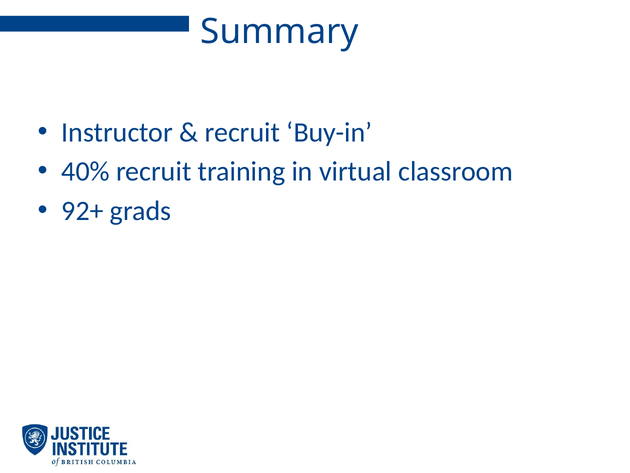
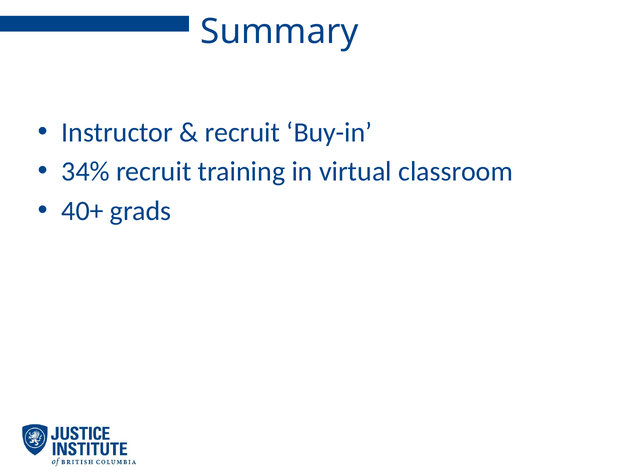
40%: 40% -> 34% (86, 171)
92+: 92+ -> 40+ (82, 211)
